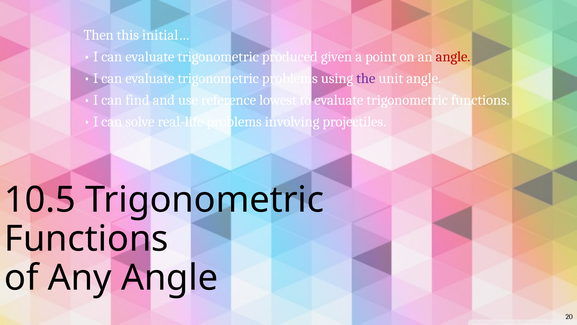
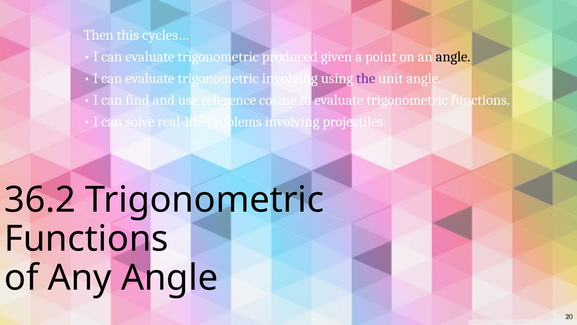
initial…: initial… -> cycles… (166, 35)
angle colour: red -> black (453, 57)
trigonometric problems: problems -> involving (290, 78)
lowest: lowest -> cosine (278, 100)
10.5: 10.5 -> 36.2 (40, 200)
